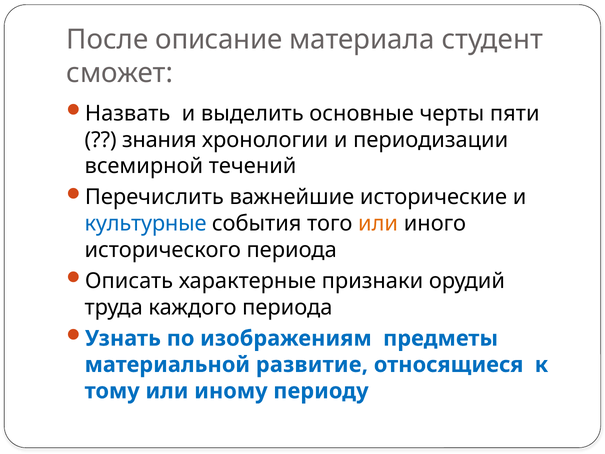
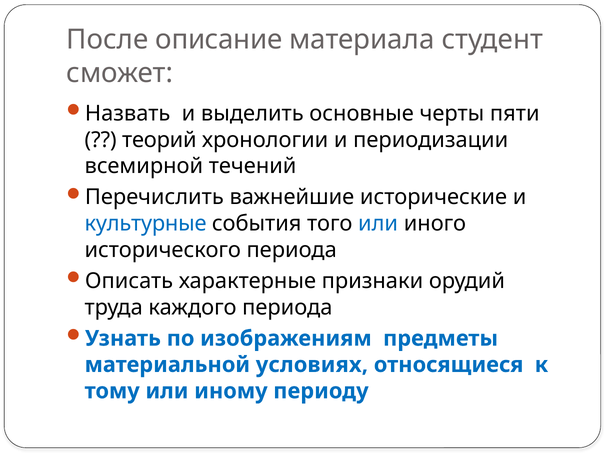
знания: знания -> теорий (159, 140)
или colour: orange -> blue (378, 223)
развитие: развитие -> условиях (312, 365)
